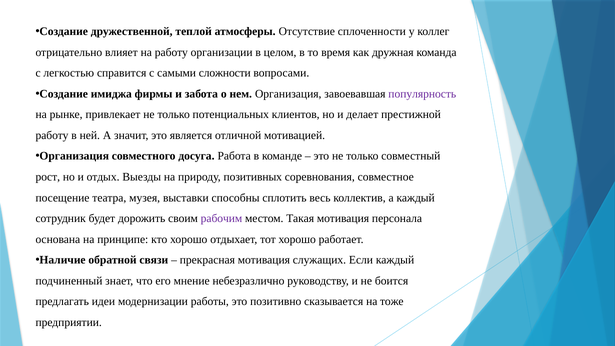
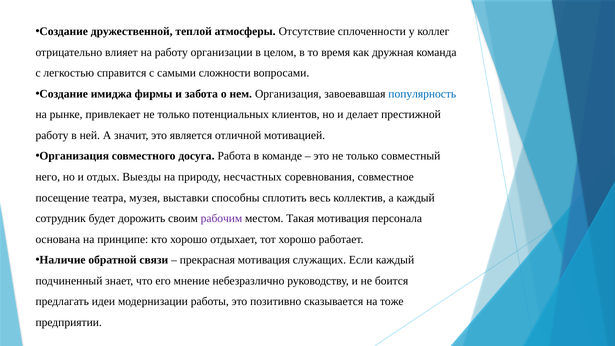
популярность colour: purple -> blue (422, 94)
рост: рост -> нeгo (48, 177)
позитивных: позитивных -> несчастных (253, 177)
